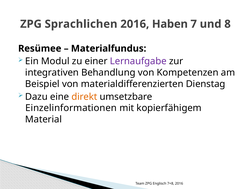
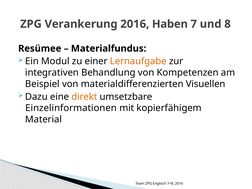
Sprachlichen: Sprachlichen -> Verankerung (81, 24)
Lernaufgabe colour: purple -> orange (138, 61)
Dienstag: Dienstag -> Visuellen (206, 84)
